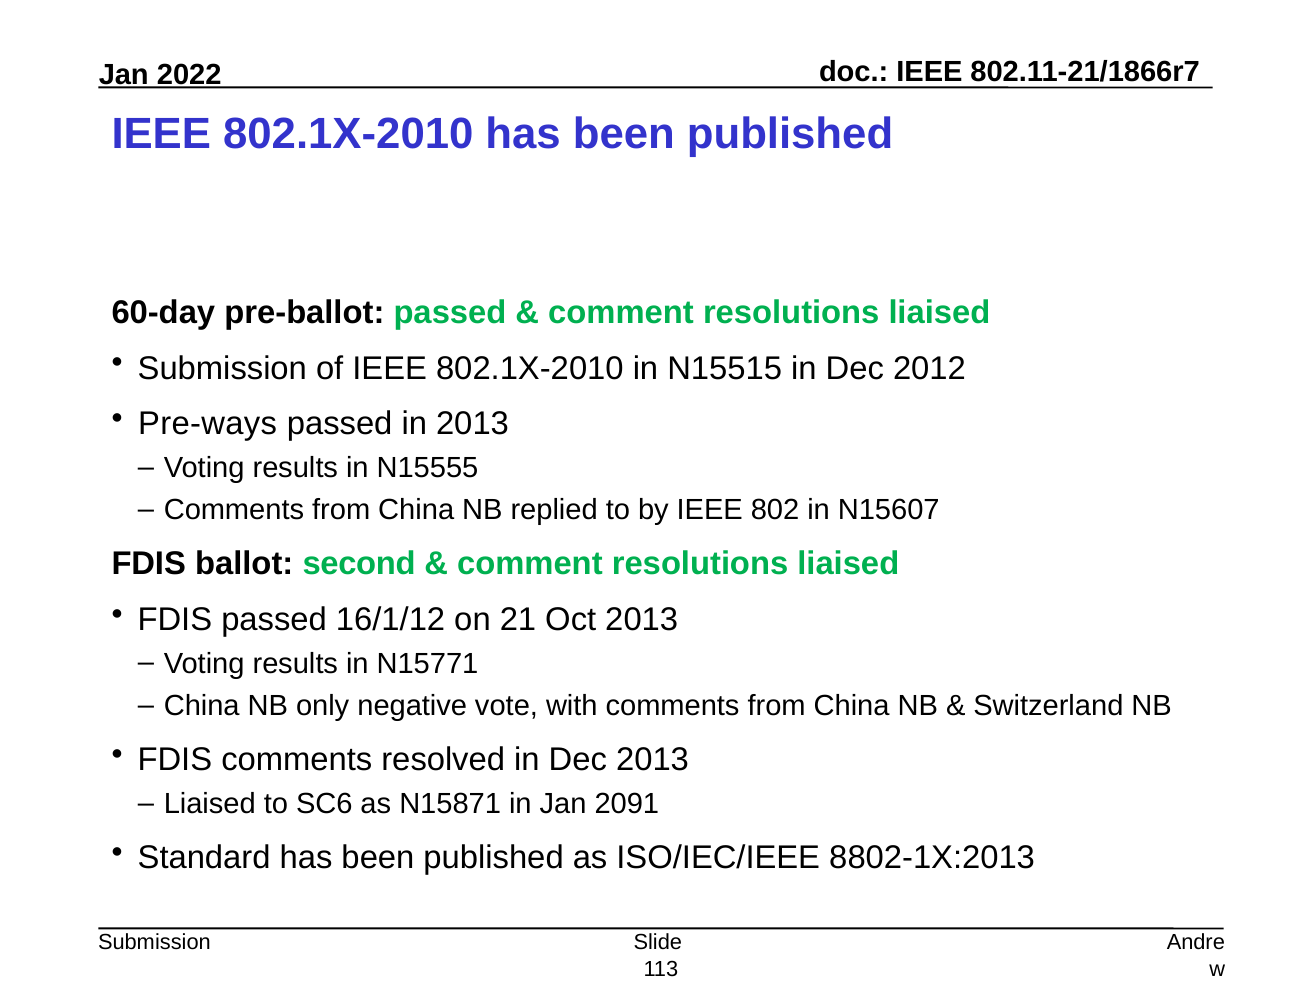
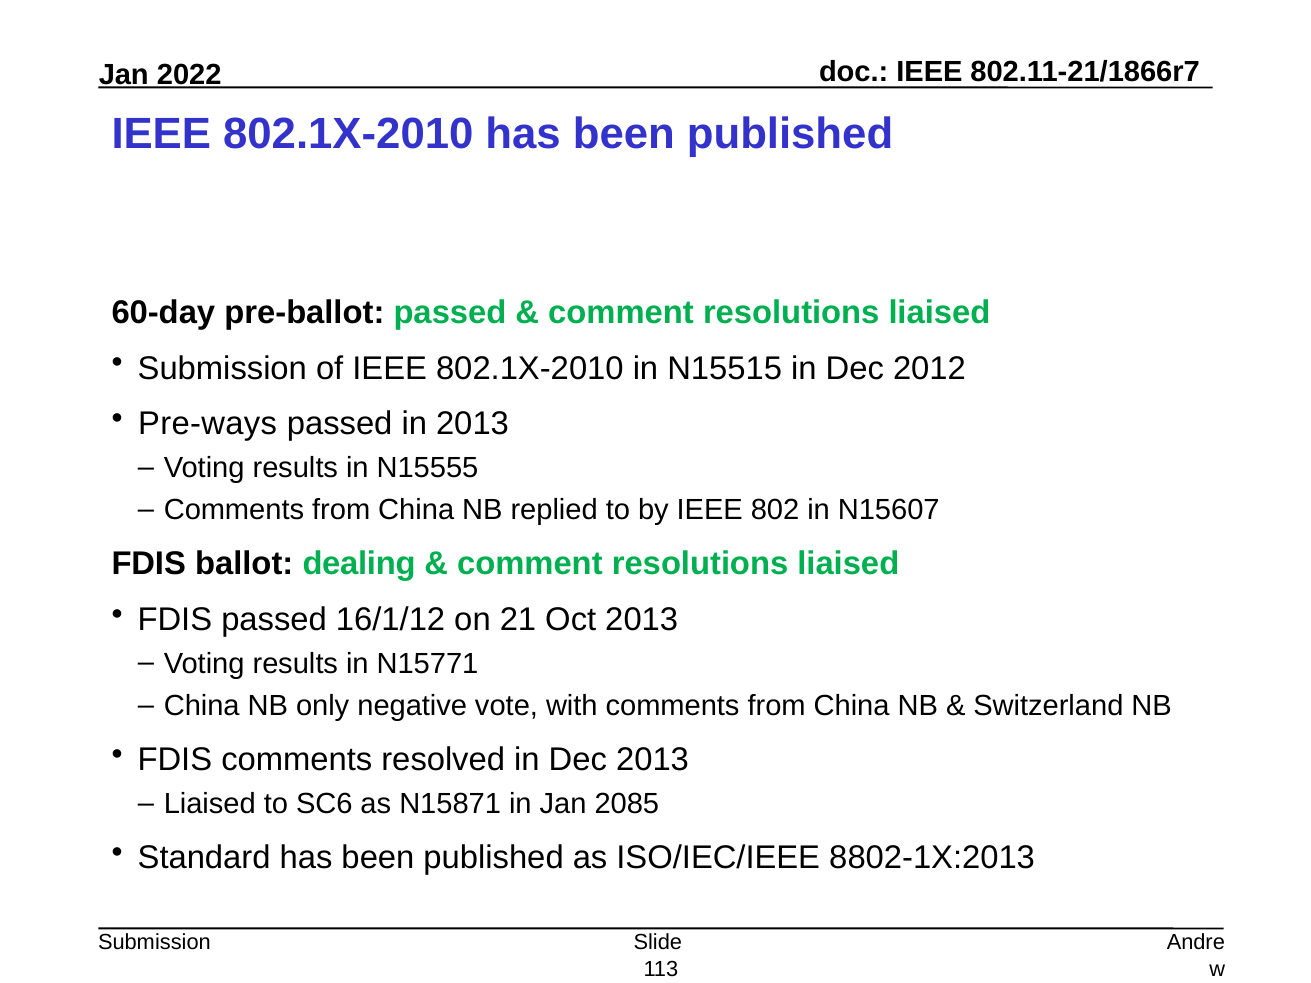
second: second -> dealing (359, 564)
2091: 2091 -> 2085 (627, 804)
